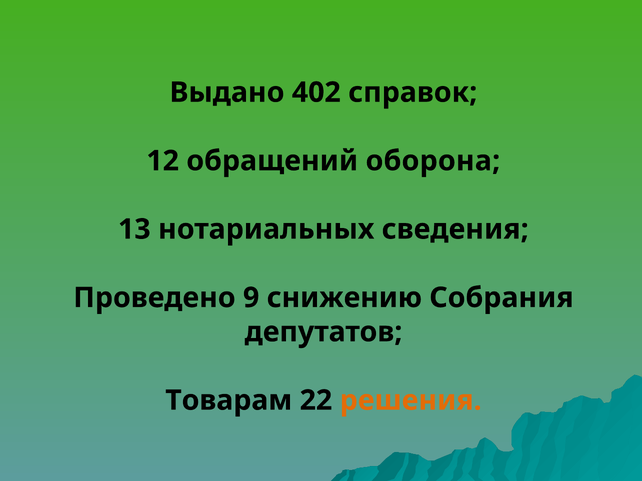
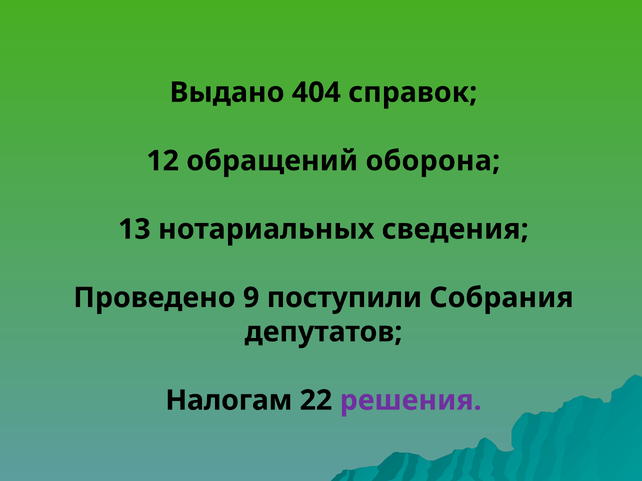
402: 402 -> 404 (316, 93)
снижению: снижению -> поступили (344, 298)
Товарам: Товарам -> Налогам (229, 401)
решения colour: orange -> purple (411, 401)
